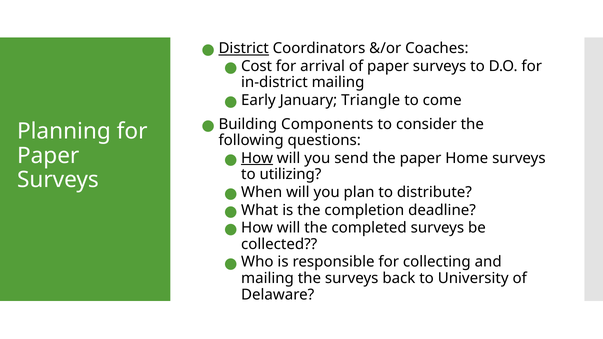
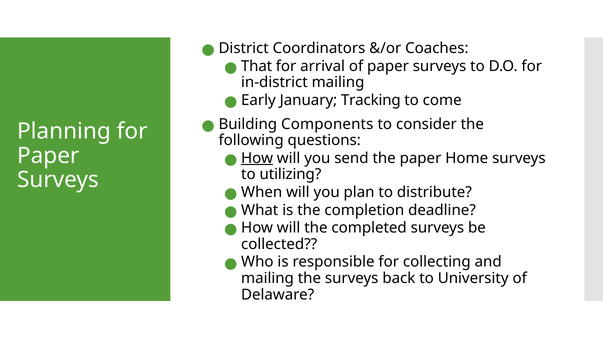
District underline: present -> none (244, 48)
Cost: Cost -> That (257, 66)
Triangle: Triangle -> Tracking (371, 100)
